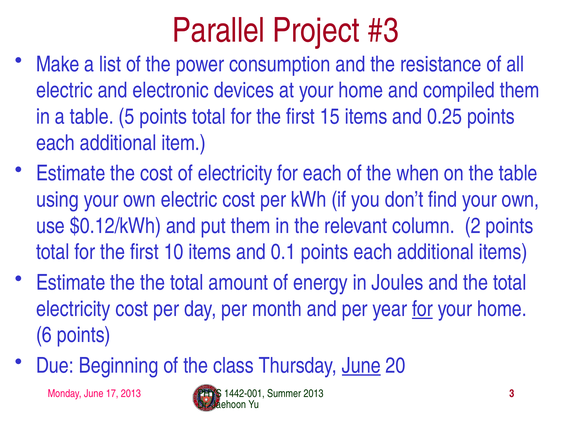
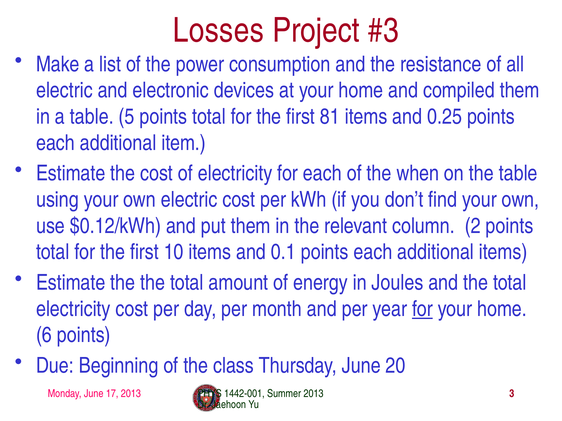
Parallel: Parallel -> Losses (218, 30)
15: 15 -> 81 (330, 117)
June underline: present -> none (361, 366)
